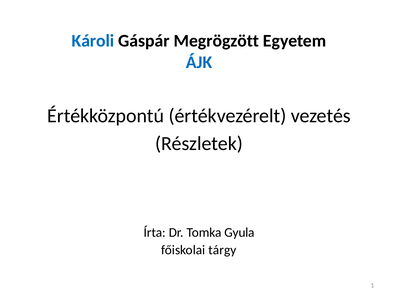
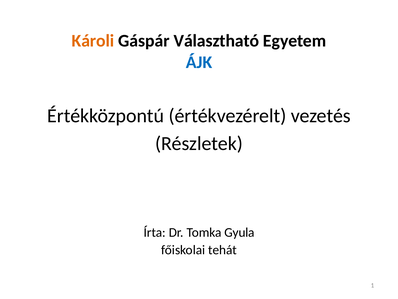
Károli colour: blue -> orange (93, 41)
Megrögzött: Megrögzött -> Választható (216, 41)
tárgy: tárgy -> tehát (222, 250)
